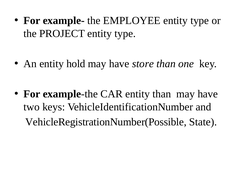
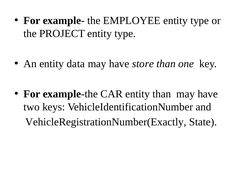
hold: hold -> data (76, 64)
VehicleRegistrationNumber(Possible: VehicleRegistrationNumber(Possible -> VehicleRegistrationNumber(Exactly (106, 122)
